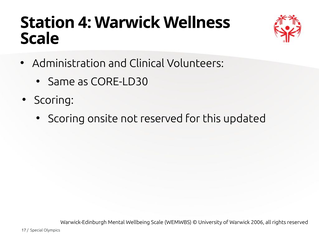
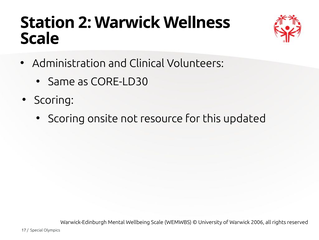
4: 4 -> 2 (85, 23)
not reserved: reserved -> resource (162, 118)
